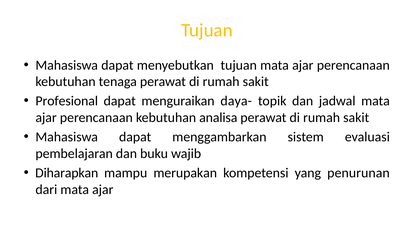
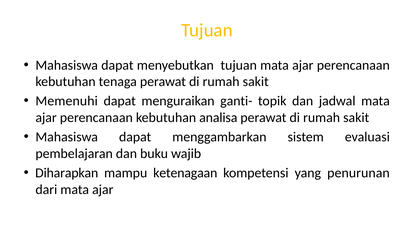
Profesional: Profesional -> Memenuhi (67, 101)
daya-: daya- -> ganti- (236, 101)
merupakan: merupakan -> ketenagaan (185, 173)
